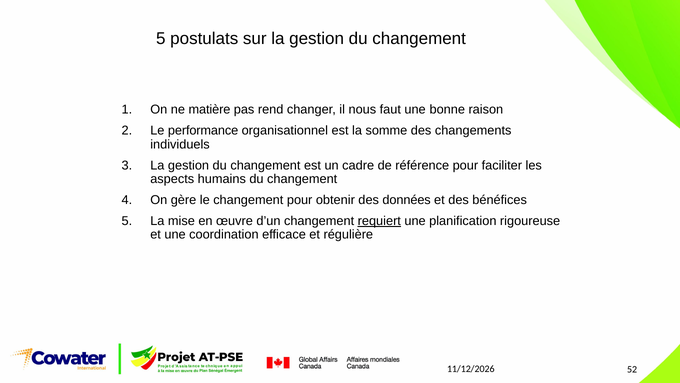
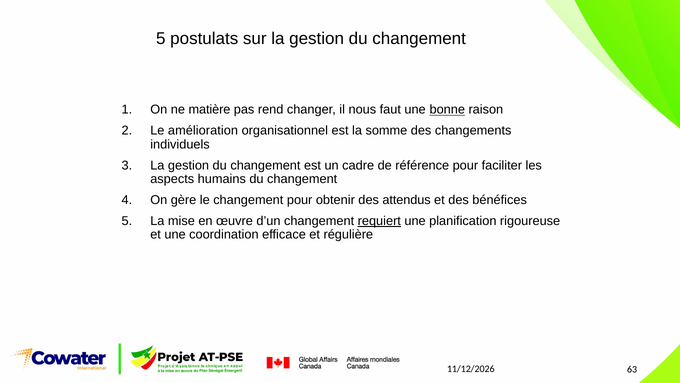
bonne underline: none -> present (447, 110)
performance: performance -> amélioration (203, 130)
données: données -> attendus (407, 200)
52: 52 -> 63 (632, 369)
